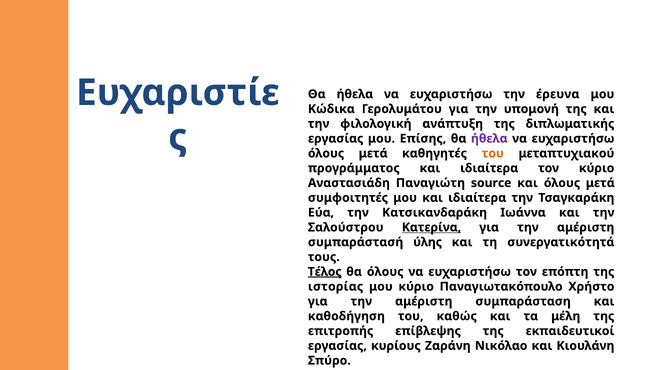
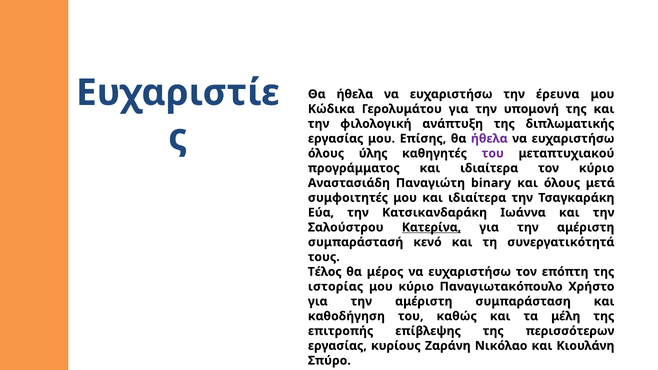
μετά: μετά -> ύλης (373, 153)
του colour: orange -> purple (493, 153)
source: source -> binary (491, 183)
ύλης: ύλης -> κενό (428, 242)
Τέλος underline: present -> none (325, 272)
θα όλους: όλους -> μέρος (385, 272)
εκπαιδευτικοί: εκπαιδευτικοί -> περισσότερων (570, 331)
